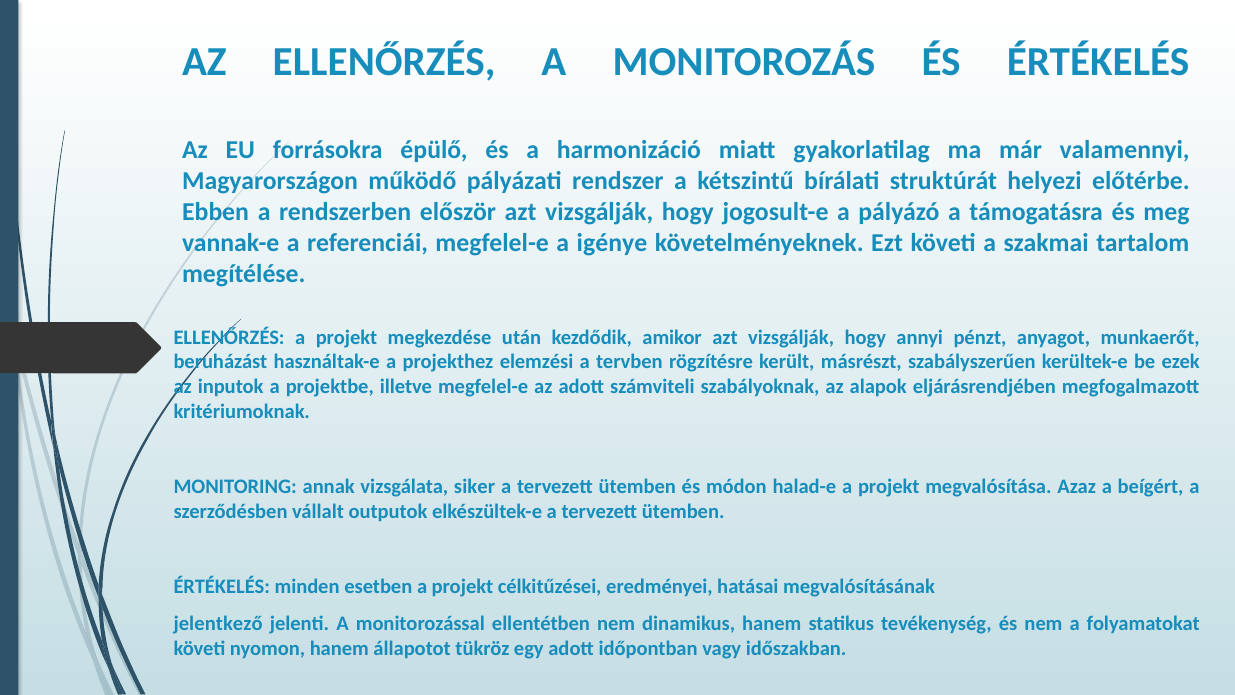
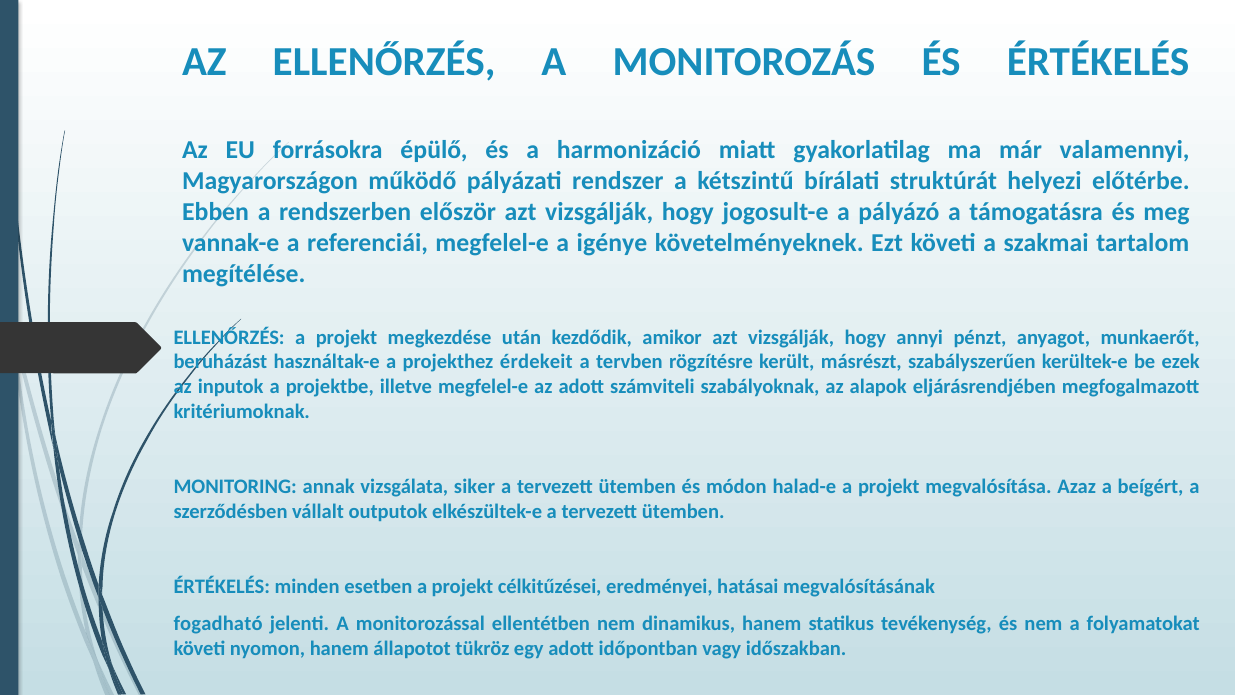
elemzési: elemzési -> érdekeit (536, 362)
jelentkező: jelentkező -> fogadható (218, 624)
